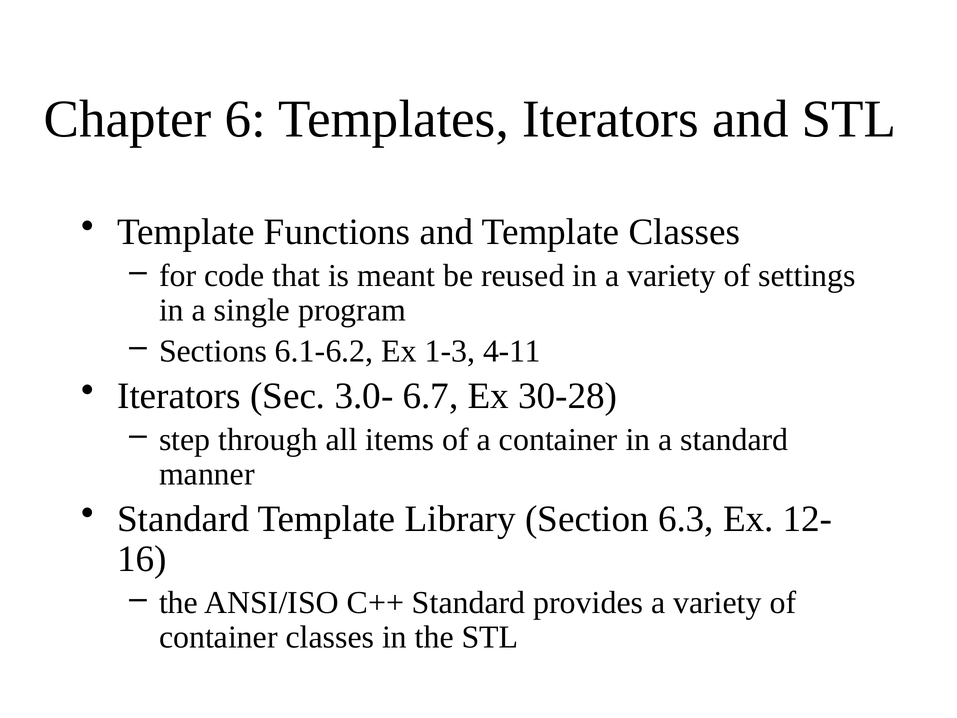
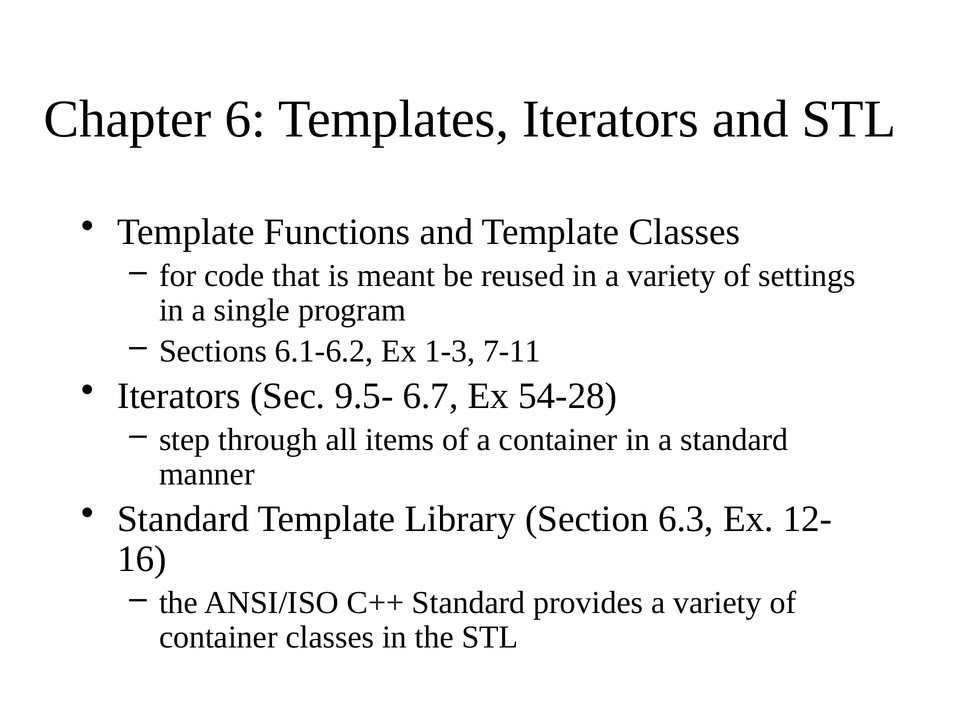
4-11: 4-11 -> 7-11 (512, 351)
3.0-: 3.0- -> 9.5- (364, 396)
30-28: 30-28 -> 54-28 (568, 396)
